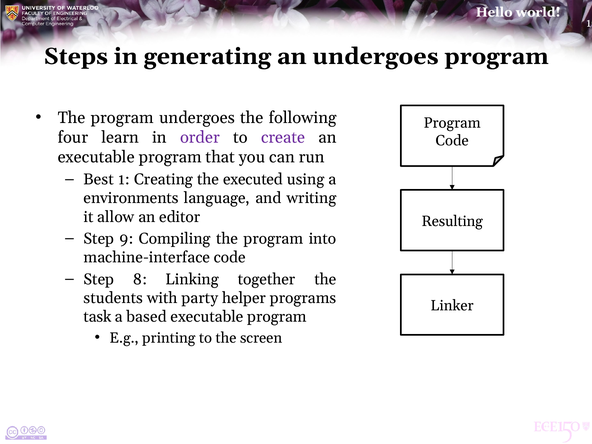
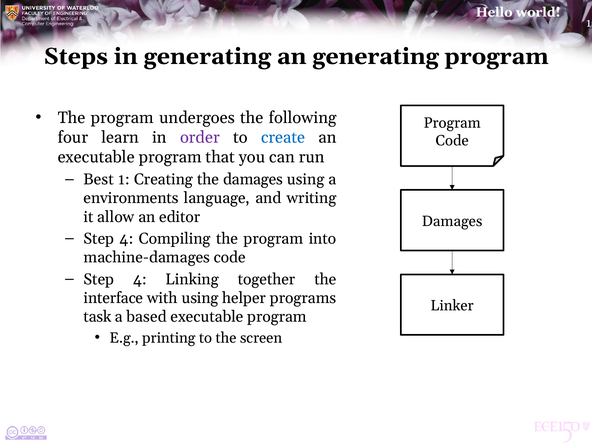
an undergoes: undergoes -> generating (376, 56)
create colour: purple -> blue (283, 137)
the executed: executed -> damages (253, 179)
Resulting: Resulting -> Damages (452, 221)
9: 9 -> 4 (126, 239)
machine-interface: machine-interface -> machine-damages (147, 257)
8: 8 -> 4 (140, 279)
students: students -> interface (113, 298)
with party: party -> using (200, 298)
